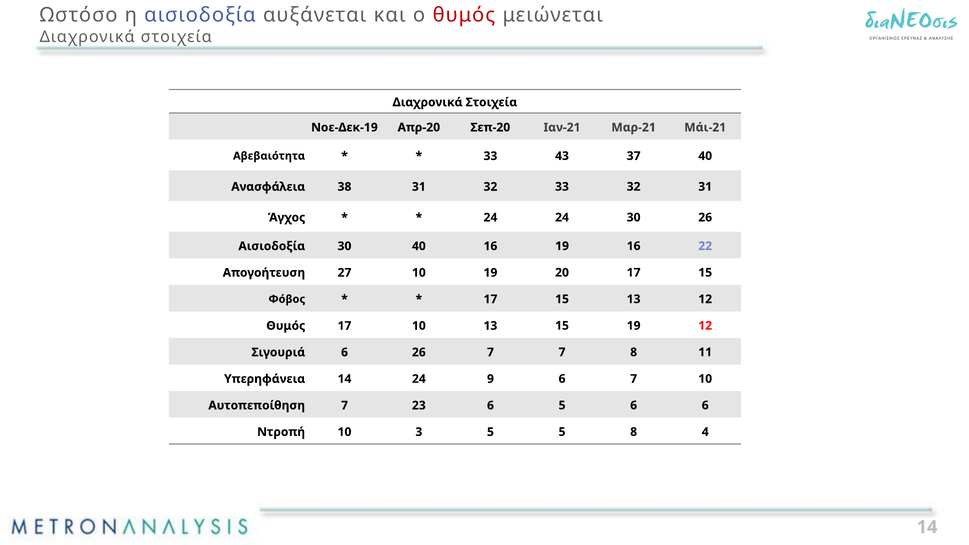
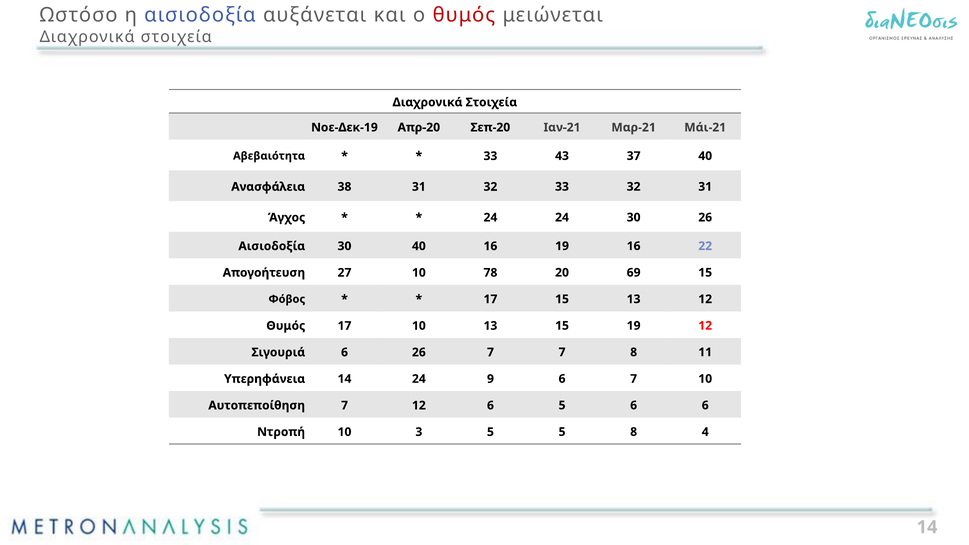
10 19: 19 -> 78 (490, 273)
20 17: 17 -> 69 (634, 273)
7 23: 23 -> 12 (419, 405)
